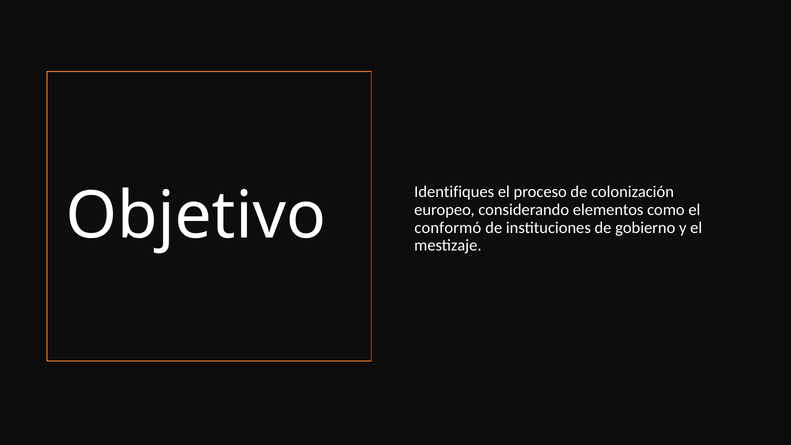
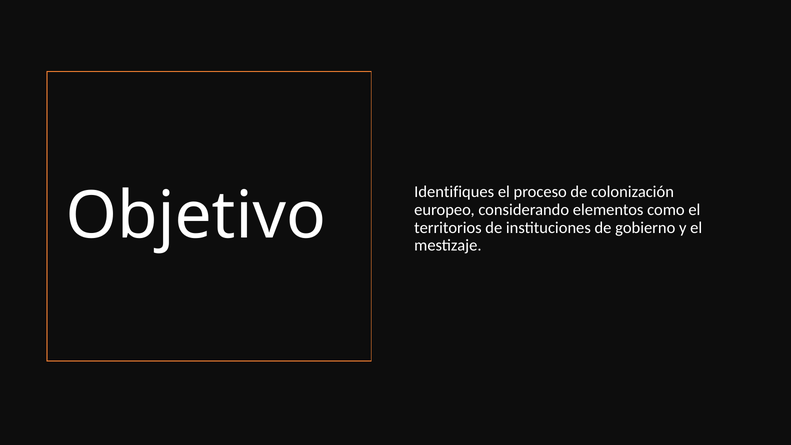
conformó: conformó -> territorios (448, 228)
